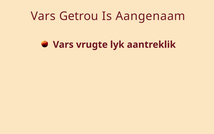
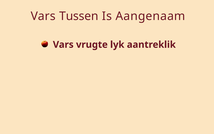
Getrou: Getrou -> Tussen (79, 16)
